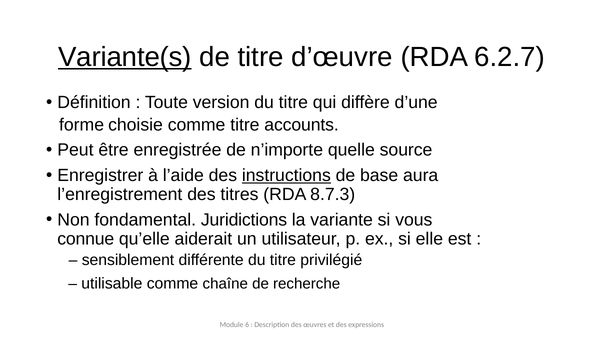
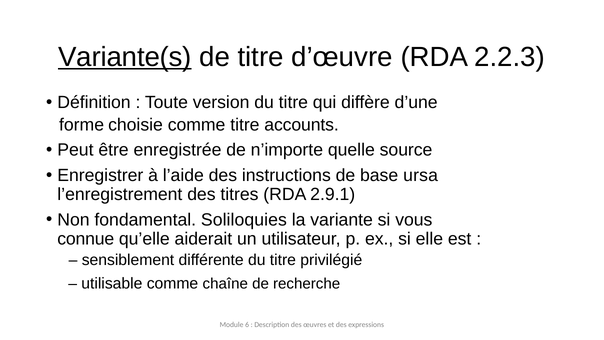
6.2.7: 6.2.7 -> 2.2.3 (510, 57)
instructions underline: present -> none (286, 175)
aura: aura -> ursa (421, 175)
8.7.3: 8.7.3 -> 2.9.1 (333, 194)
Juridictions: Juridictions -> Soliloquies (244, 220)
